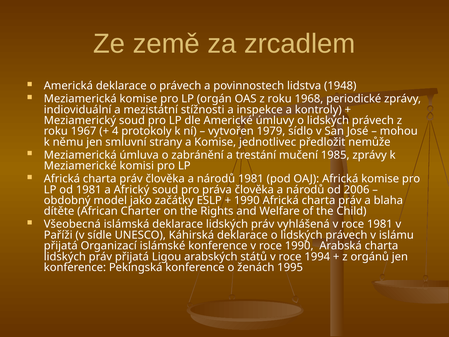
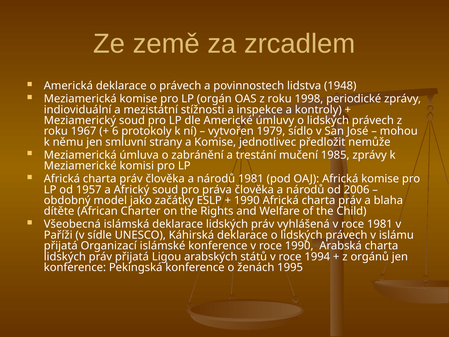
1968: 1968 -> 1998 (309, 99)
4: 4 -> 6 (115, 131)
od 1981: 1981 -> 1957 (89, 190)
